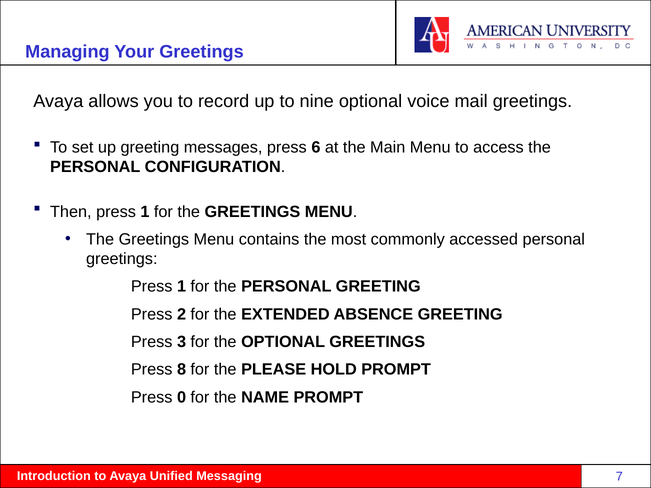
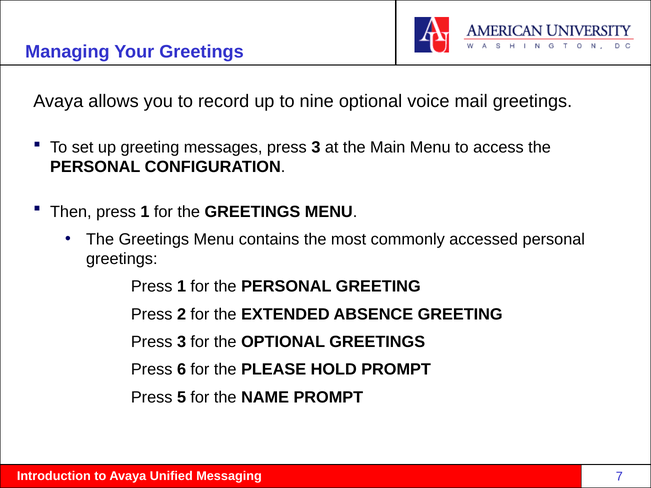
messages press 6: 6 -> 3 (316, 148)
8: 8 -> 6 (182, 370)
0: 0 -> 5 (182, 397)
